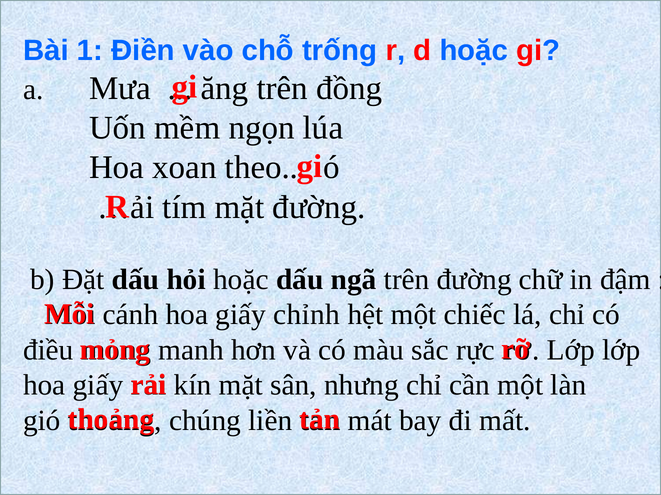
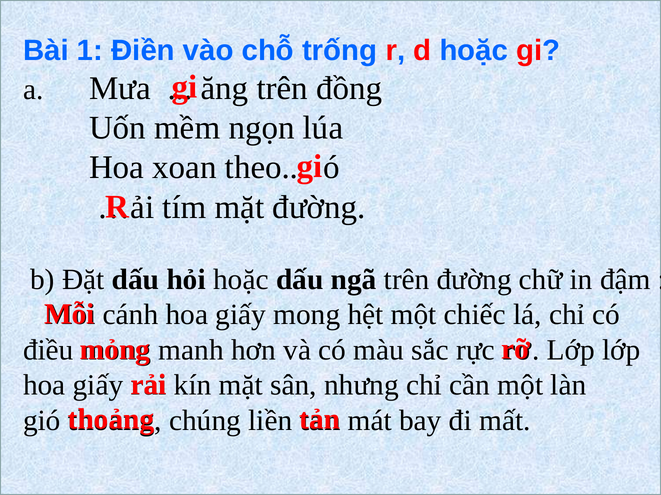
giấy chỉnh: chỉnh -> mong (307, 315)
